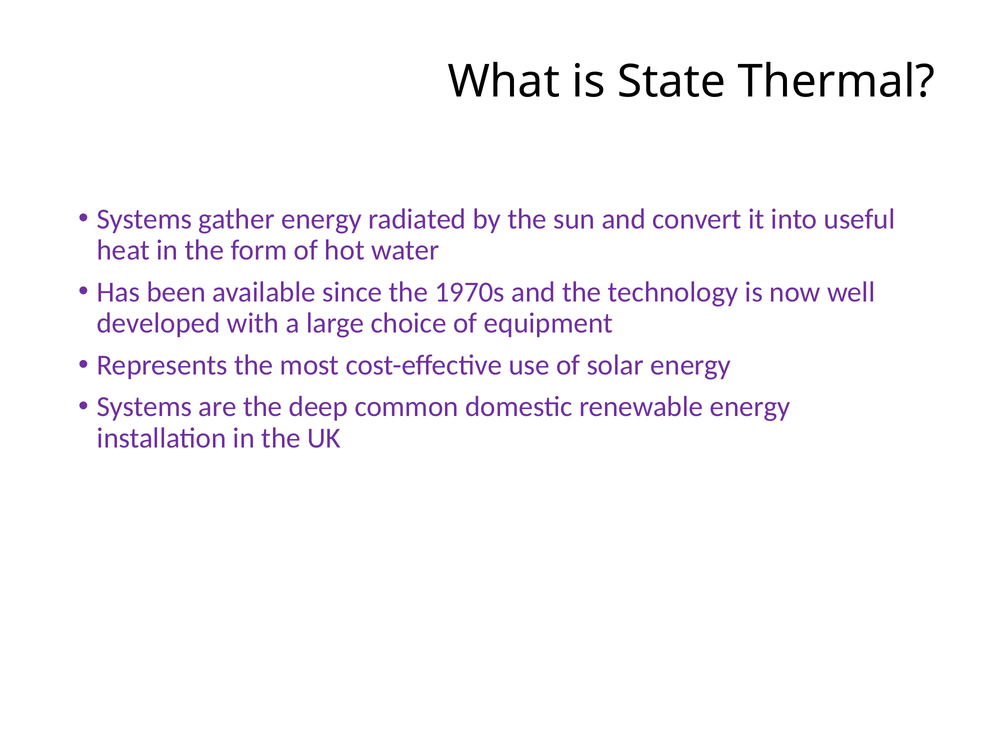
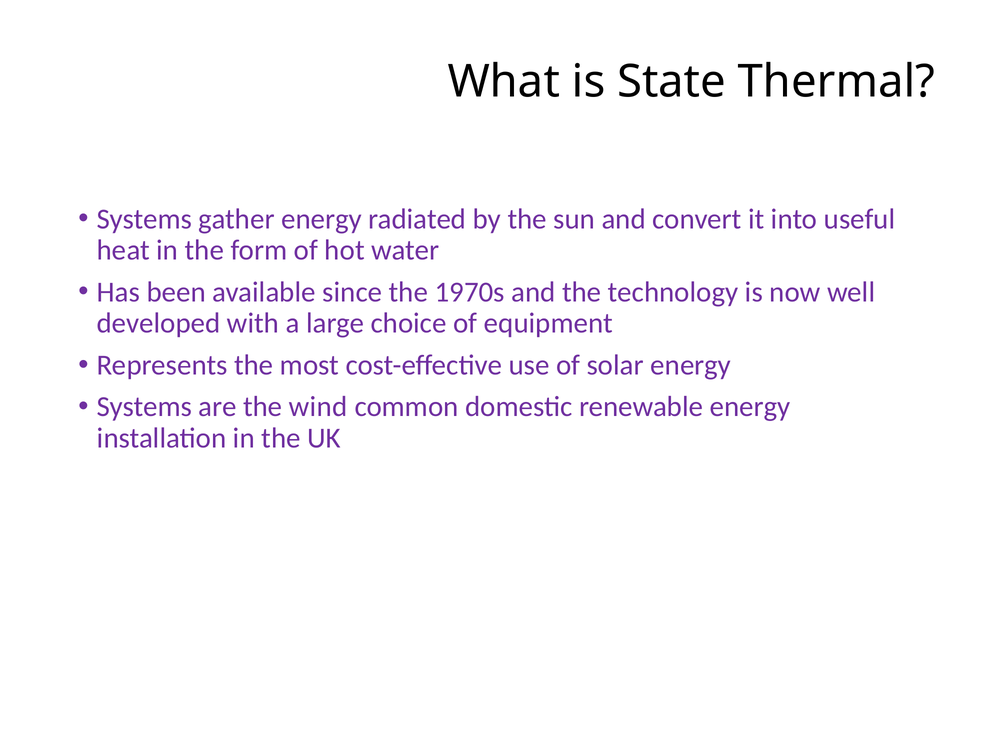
deep: deep -> wind (318, 407)
